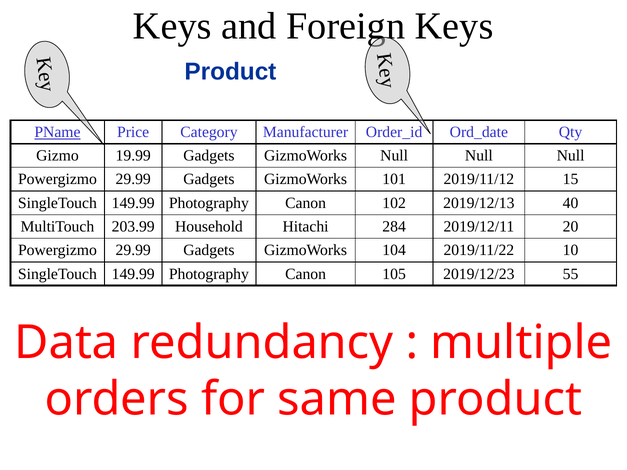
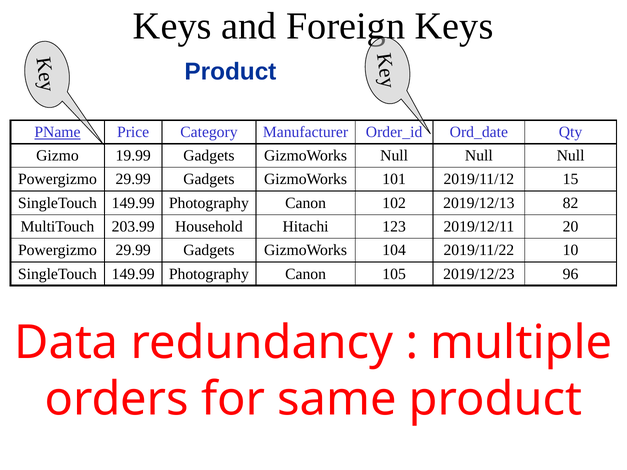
40: 40 -> 82 (571, 203)
284: 284 -> 123 (394, 227)
55: 55 -> 96 (571, 274)
